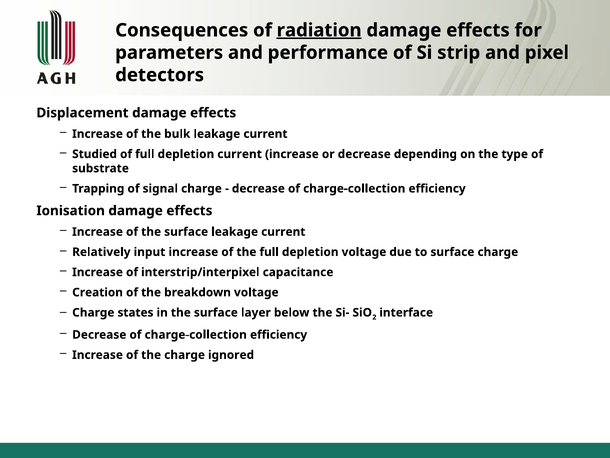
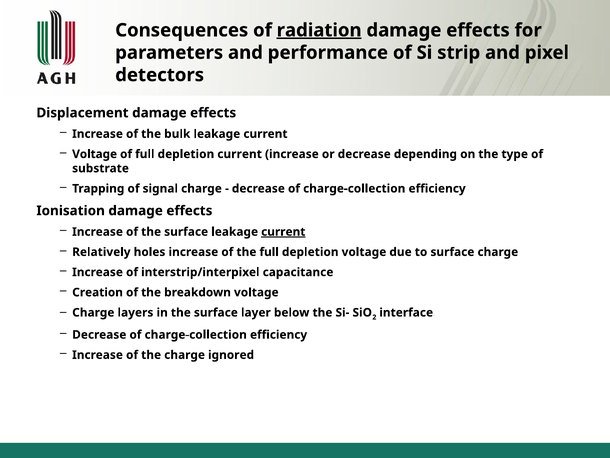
Studied: Studied -> Voltage (95, 154)
current underline: none -> present (283, 232)
input: input -> holes (150, 252)
states: states -> layers (135, 312)
